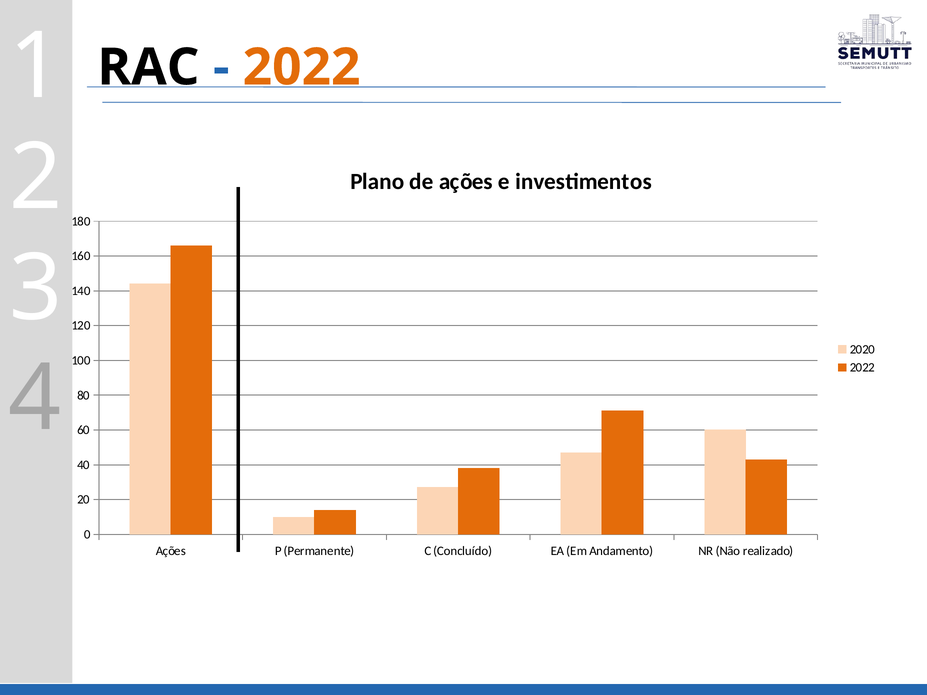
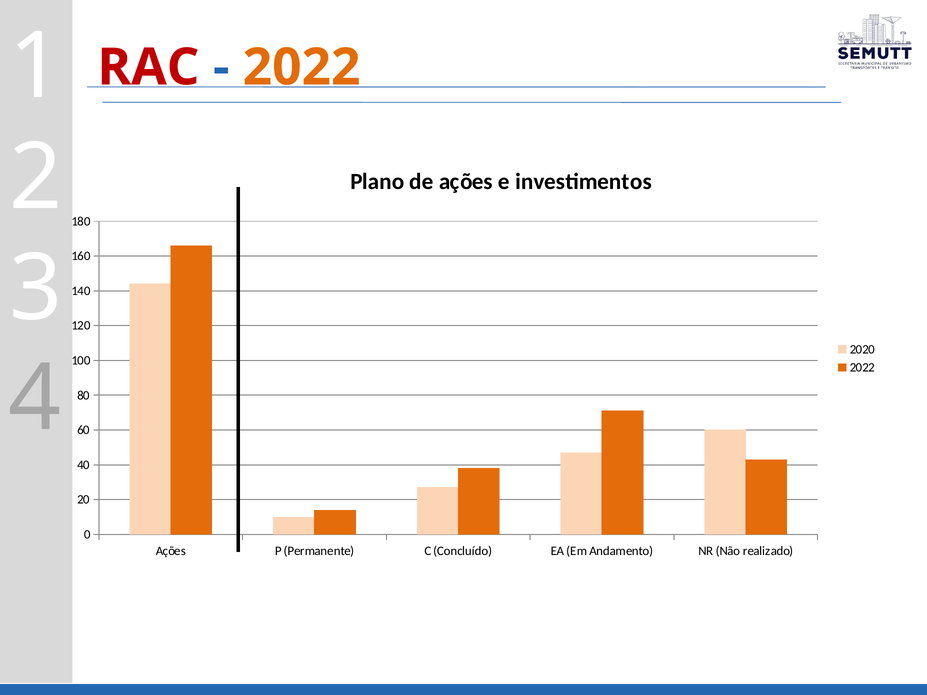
RAC colour: black -> red (148, 67)
